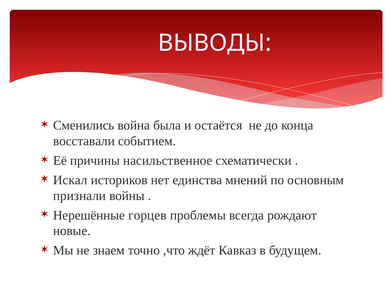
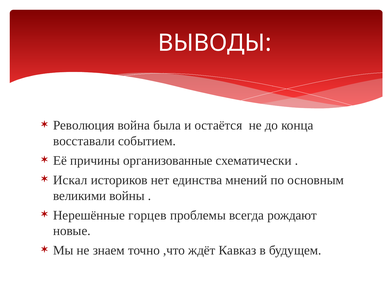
Сменились: Сменились -> Революция (84, 125)
насильственное: насильственное -> организованные (168, 161)
признали: признали -> великими (80, 196)
